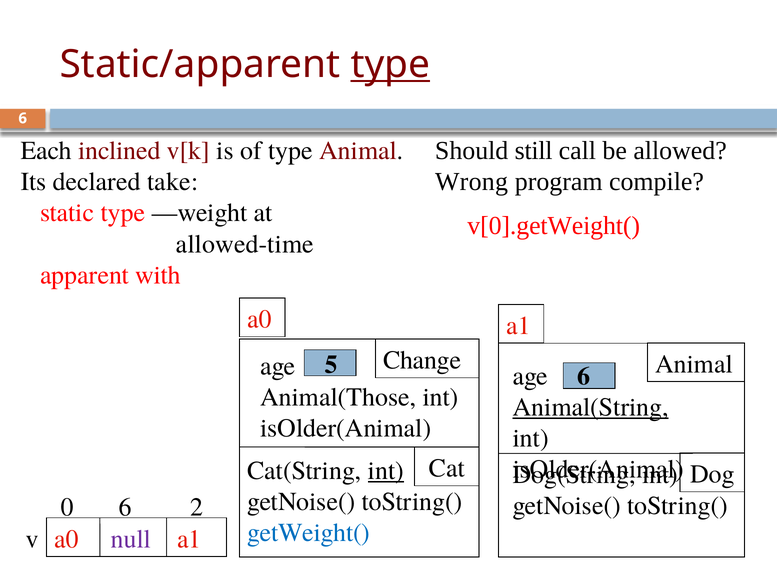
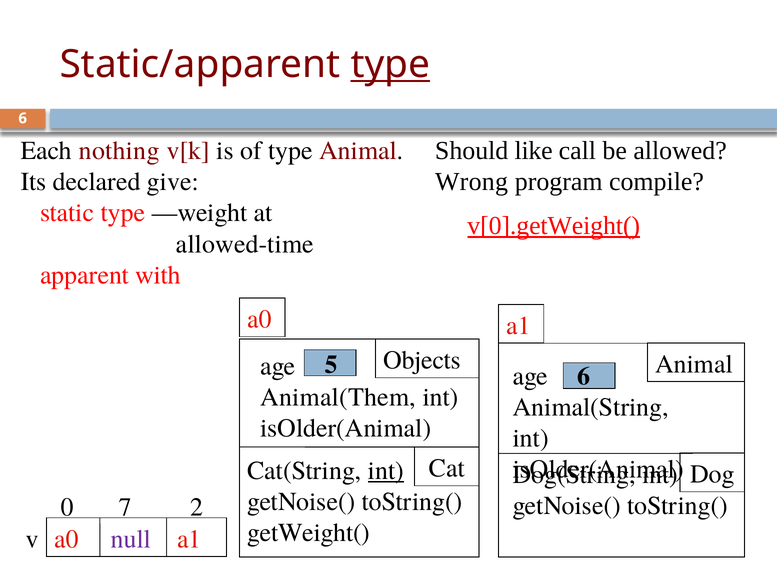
still: still -> like (534, 151)
inclined: inclined -> nothing (119, 151)
take: take -> give (173, 182)
v[0].getWeight( underline: none -> present (554, 226)
Change: Change -> Objects (422, 360)
Animal(Those: Animal(Those -> Animal(Them (338, 397)
Animal(String underline: present -> none (591, 407)
0 6: 6 -> 7 (125, 507)
getWeight( colour: blue -> black (309, 533)
